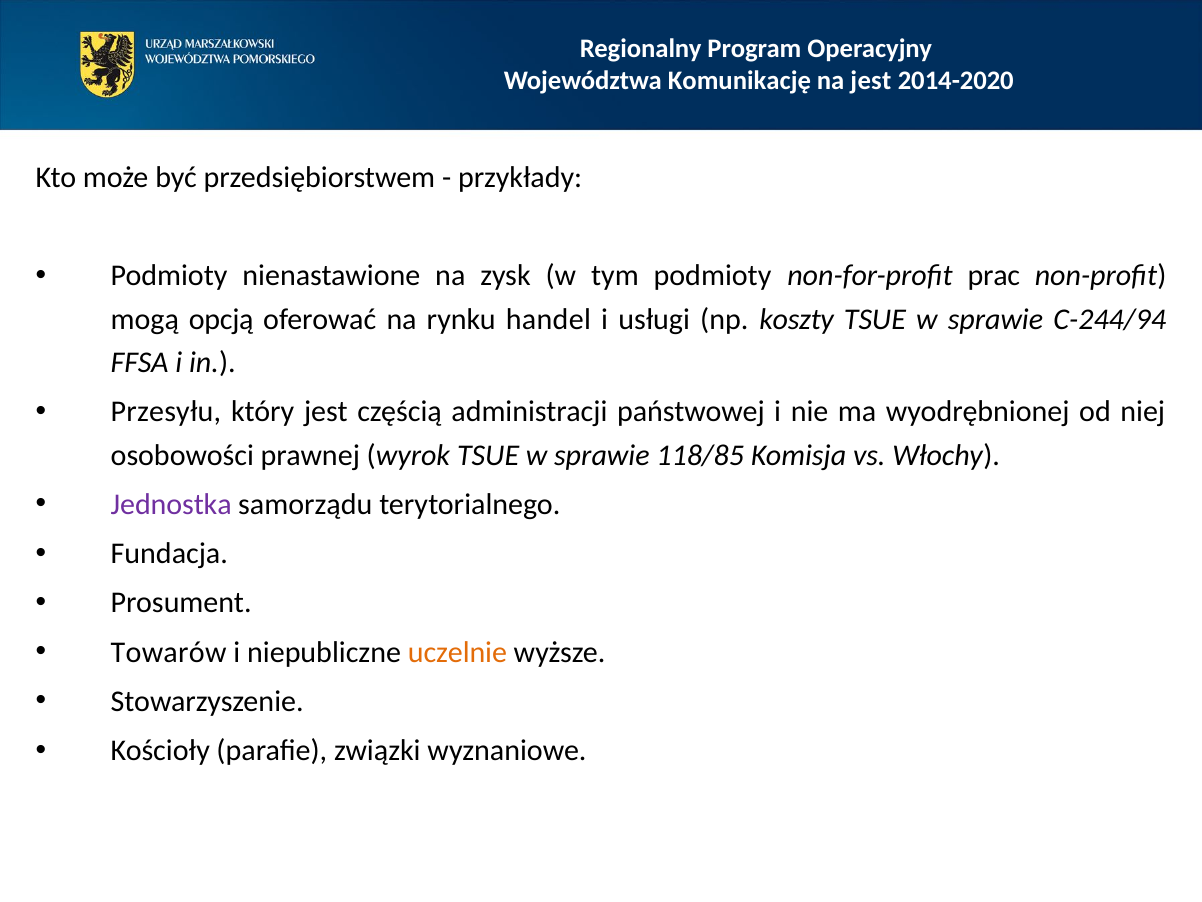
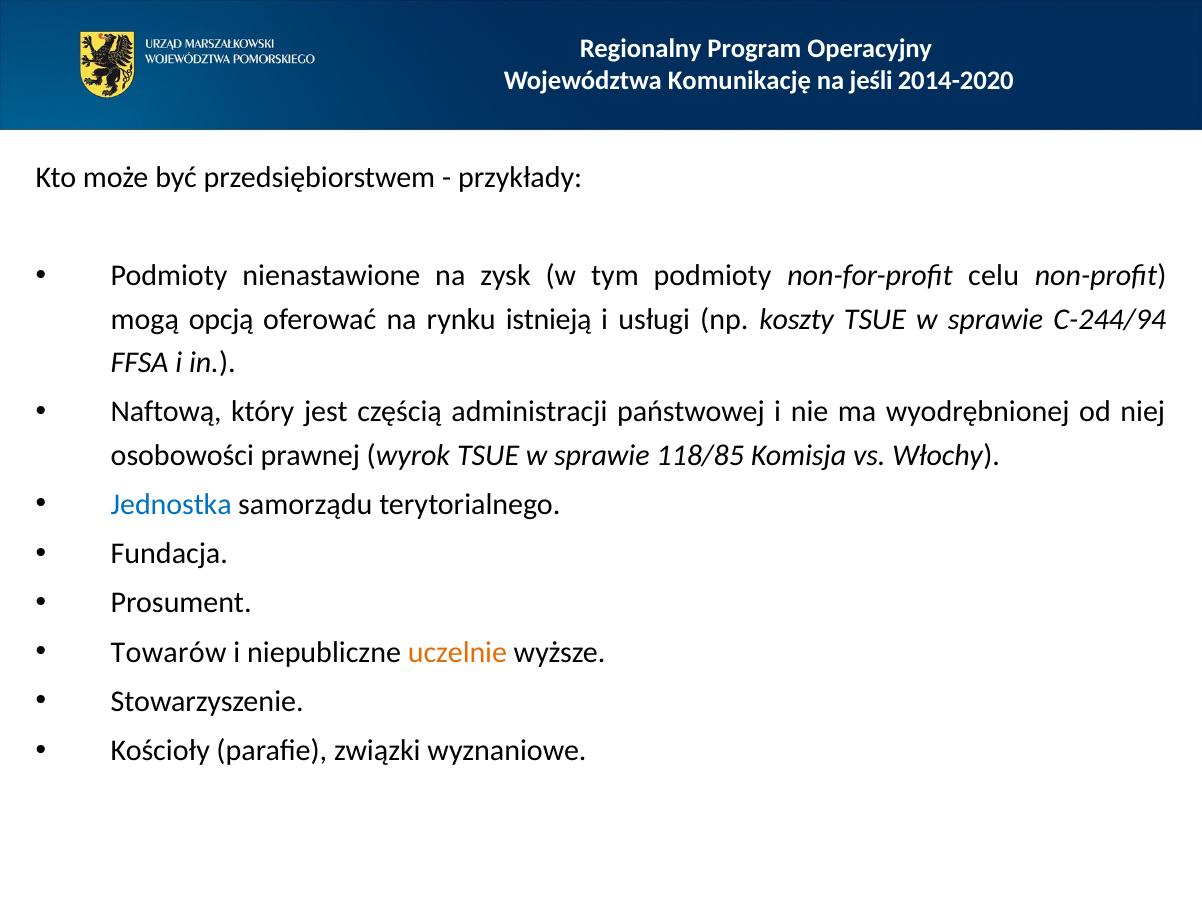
na jest: jest -> jeśli (871, 80)
prac: prac -> celu (994, 276)
handel: handel -> istnieją (549, 319)
Przesyłu: Przesyłu -> Naftową (166, 412)
Jednostka colour: purple -> blue (171, 504)
